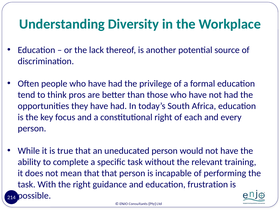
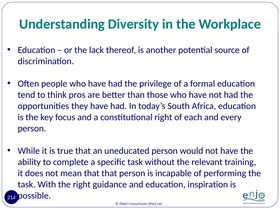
frustration: frustration -> inspiration (208, 184)
